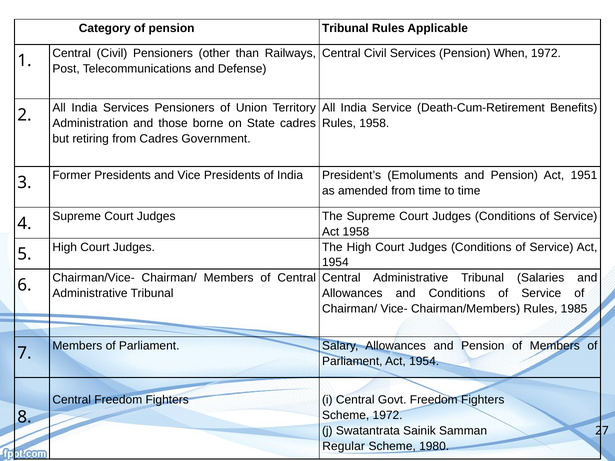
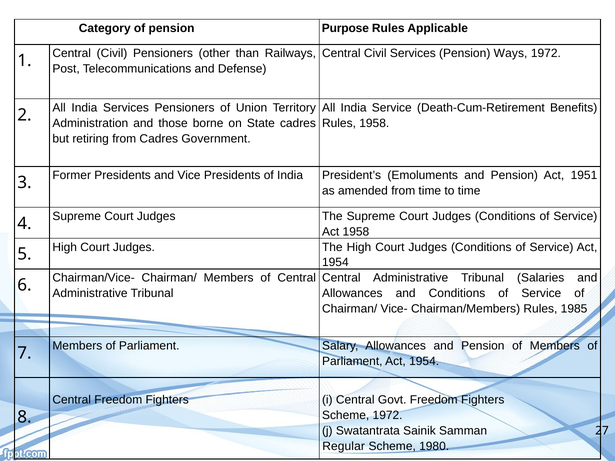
pension Tribunal: Tribunal -> Purpose (345, 28)
When: When -> Ways (511, 54)
